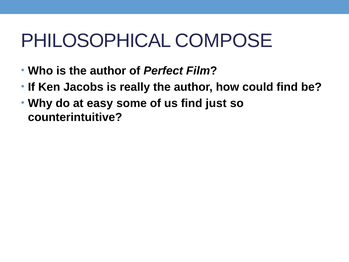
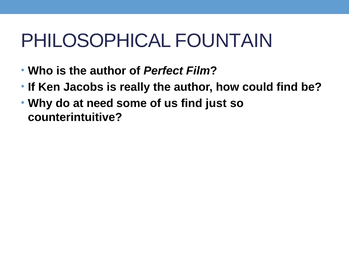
COMPOSE: COMPOSE -> FOUNTAIN (224, 41)
easy: easy -> need (100, 103)
